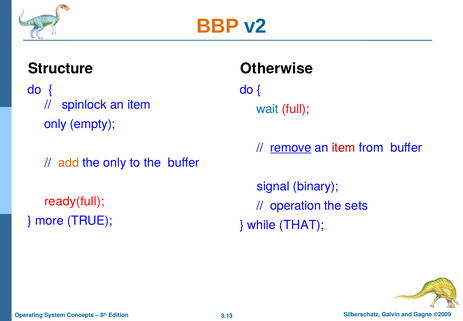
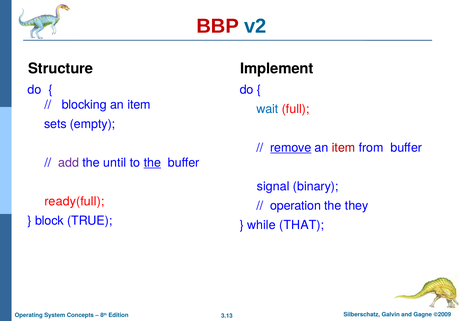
BBP colour: orange -> red (218, 26)
Otherwise: Otherwise -> Implement (277, 69)
spinlock: spinlock -> blocking (84, 104)
only: only -> sets (55, 124)
add colour: orange -> purple (69, 162)
the only: only -> until (115, 162)
the underline: none -> present (152, 162)
sets: sets -> they (357, 205)
more: more -> block (49, 220)
